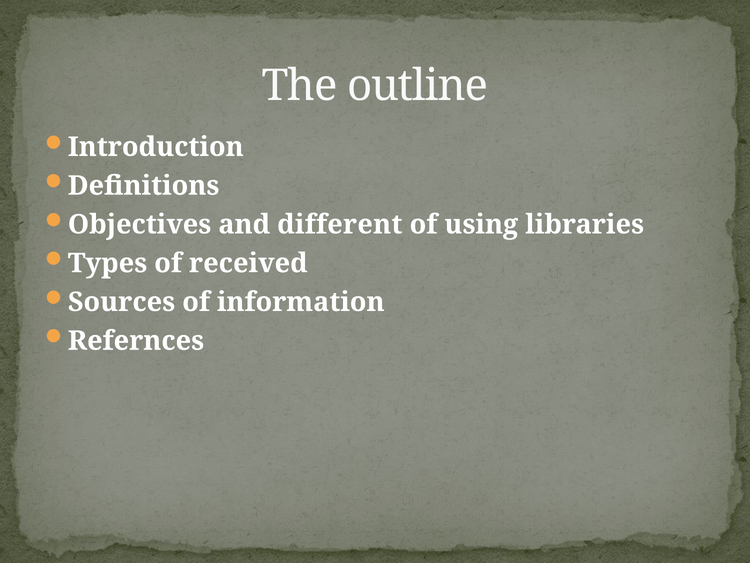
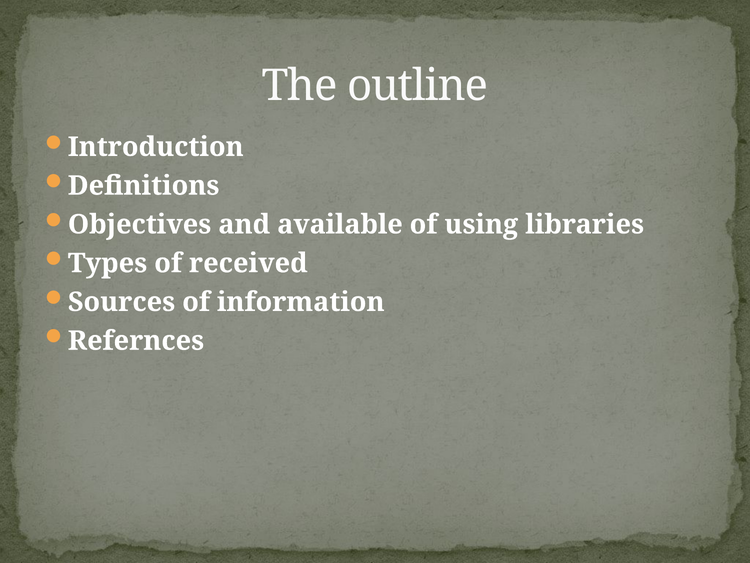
different: different -> available (340, 224)
